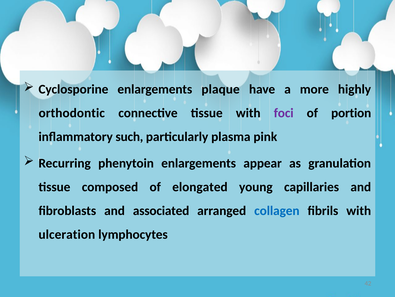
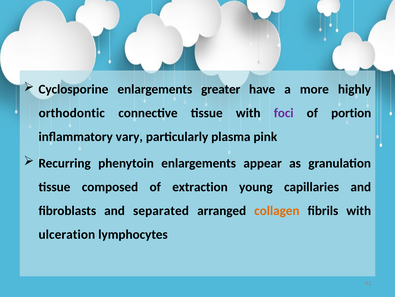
plaque: plaque -> greater (221, 89)
such: such -> vary (129, 136)
elongated: elongated -> extraction (200, 186)
associated: associated -> separated (161, 210)
collagen colour: blue -> orange (277, 210)
